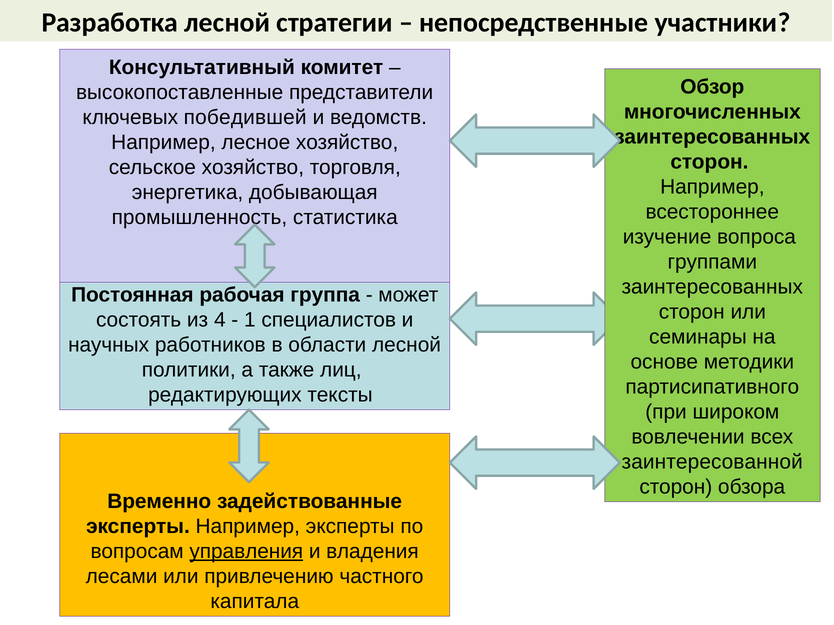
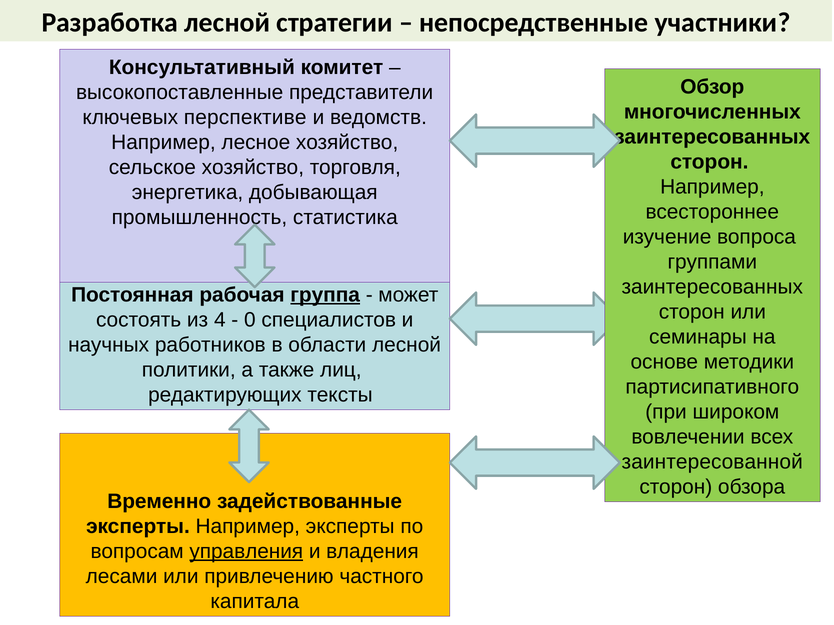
победившей: победившей -> перспективе (245, 117)
группа underline: none -> present (325, 295)
1: 1 -> 0 (250, 320)
